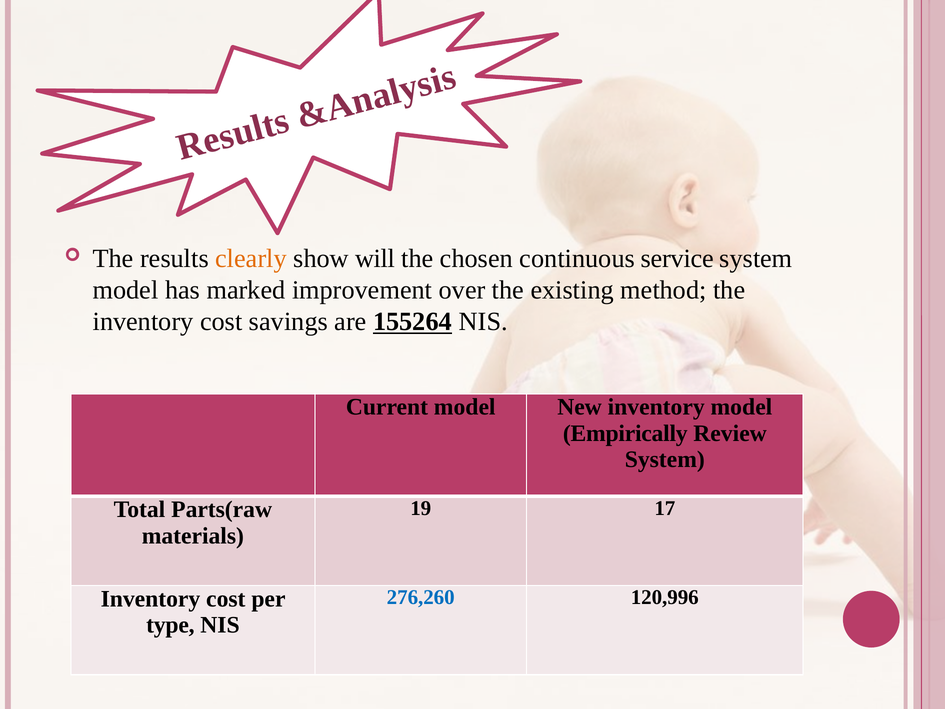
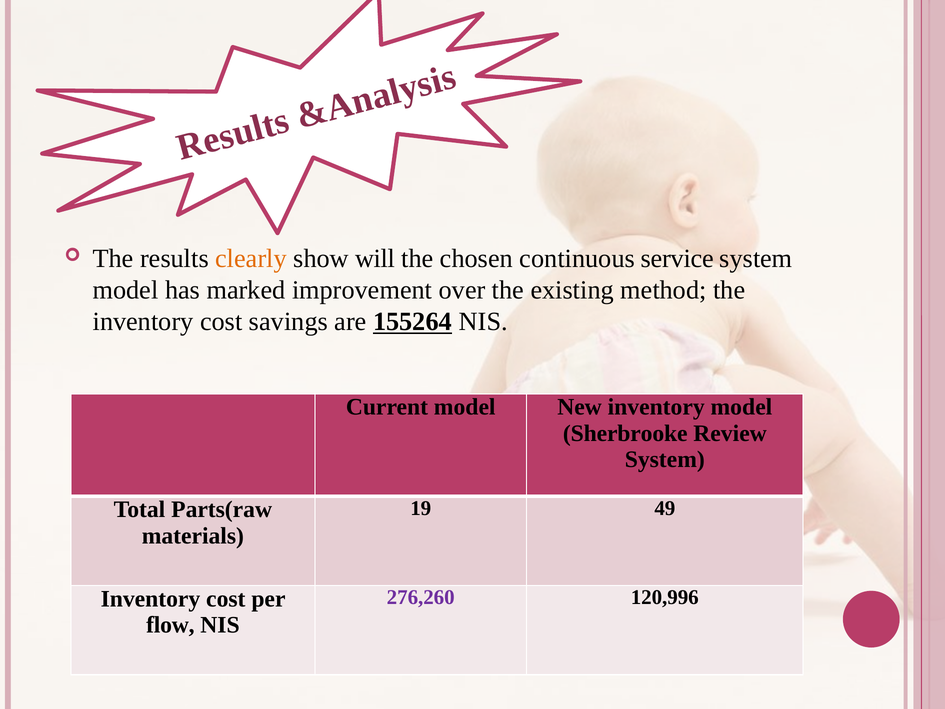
Empirically: Empirically -> Sherbrooke (625, 433)
17: 17 -> 49 (665, 508)
276,260 colour: blue -> purple (421, 597)
type: type -> flow (170, 625)
